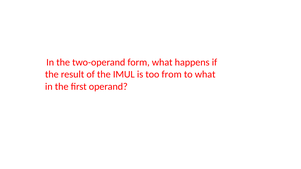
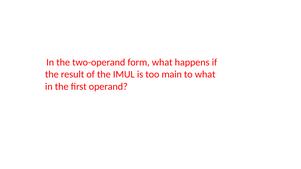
from: from -> main (172, 75)
